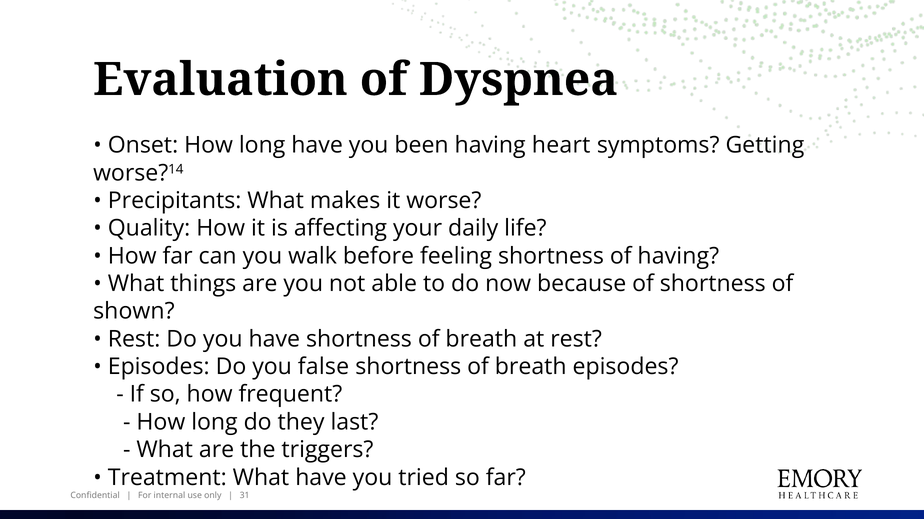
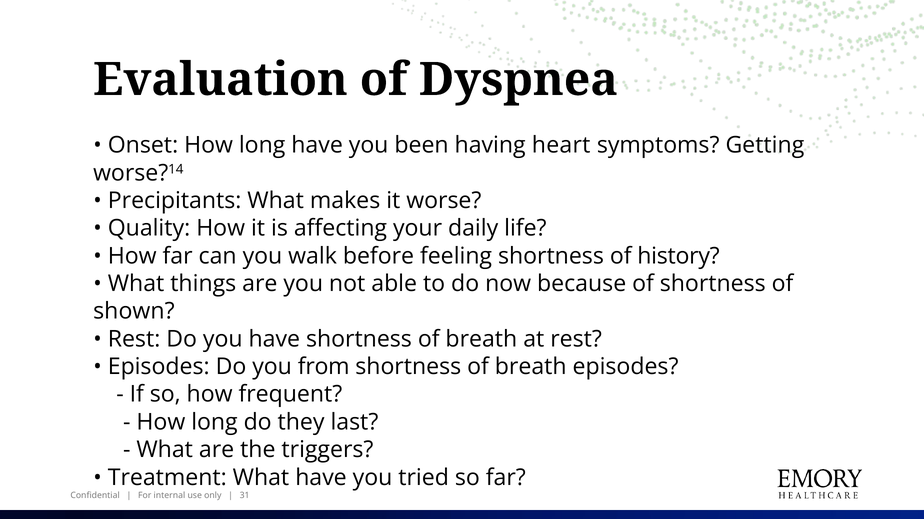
of having: having -> history (678, 256)
false: false -> from (324, 367)
